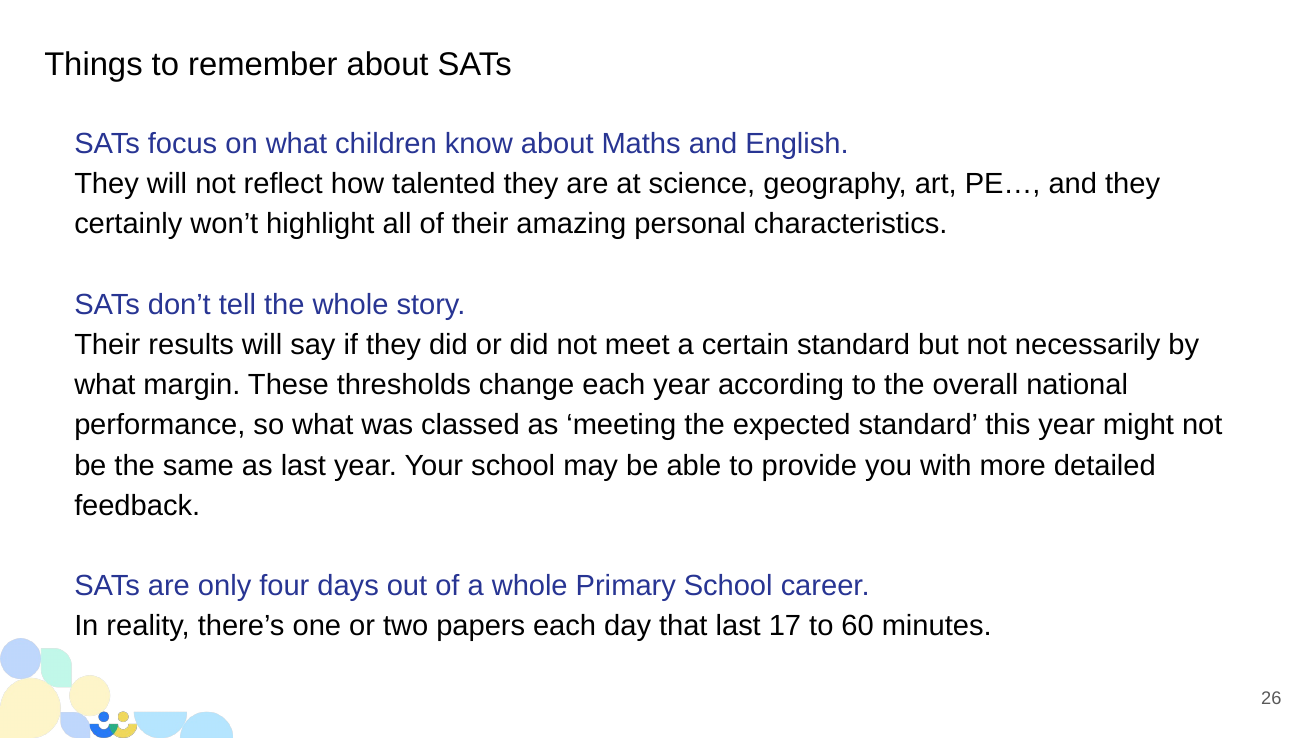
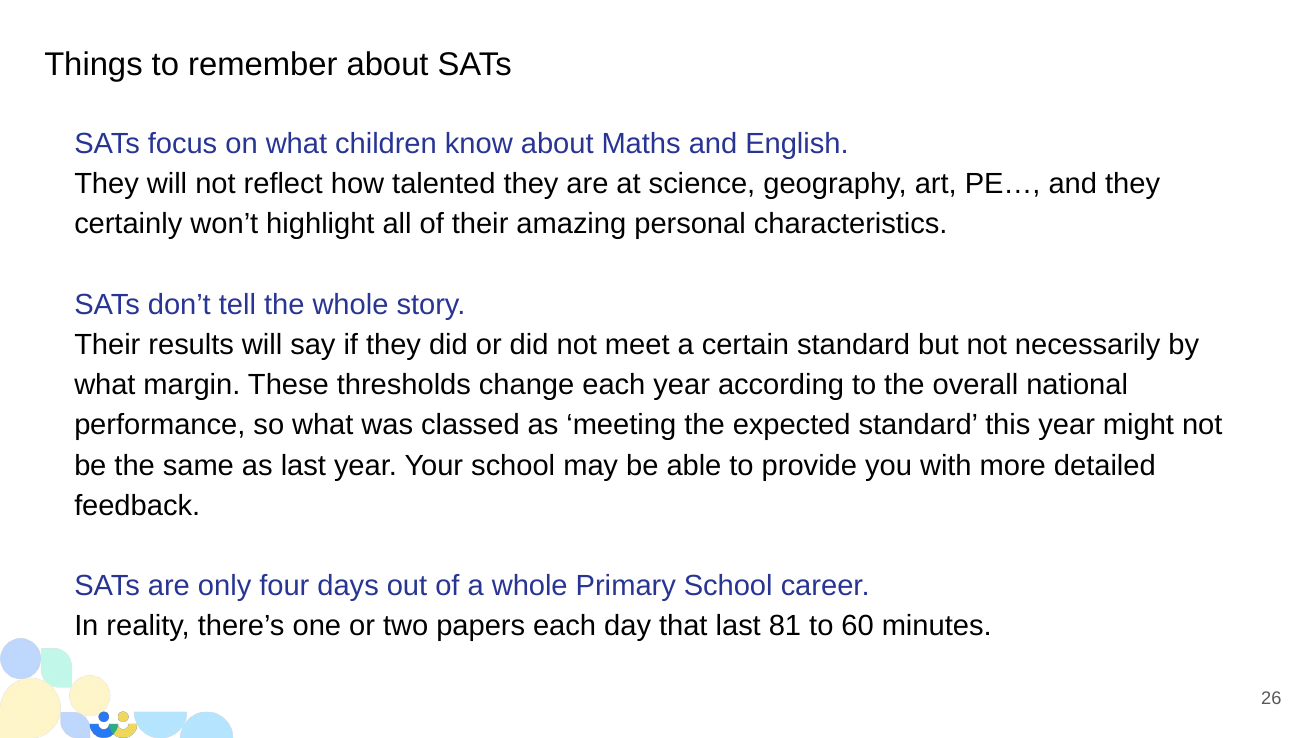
17: 17 -> 81 (785, 626)
